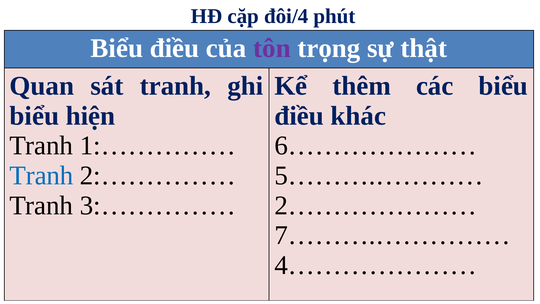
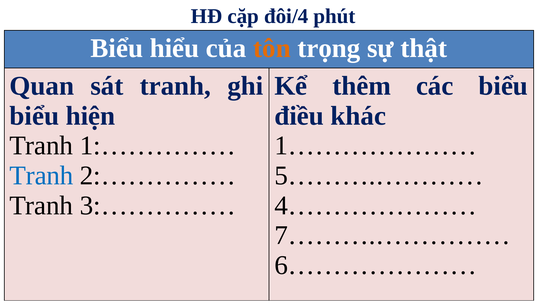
điều: điều -> hiểu (174, 48)
tôn colour: purple -> orange (272, 48)
6…………………: 6………………… -> 1………………… (376, 146)
2…………………: 2………………… -> 4………………… (376, 205)
4…………………: 4………………… -> 6………………… (376, 265)
